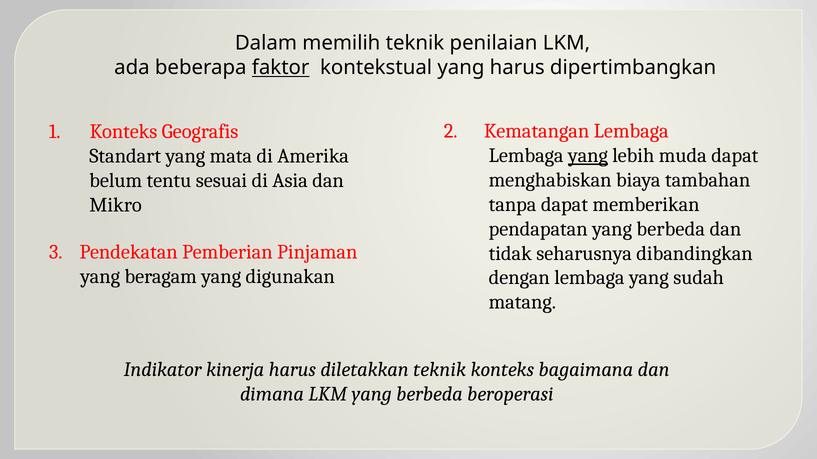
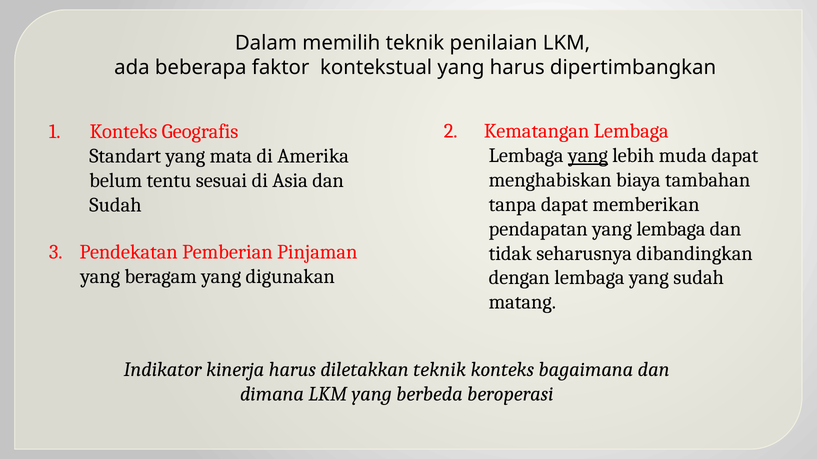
faktor underline: present -> none (281, 68)
Mikro: Mikro -> Sudah (116, 205)
pendapatan yang berbeda: berbeda -> lembaga (671, 229)
